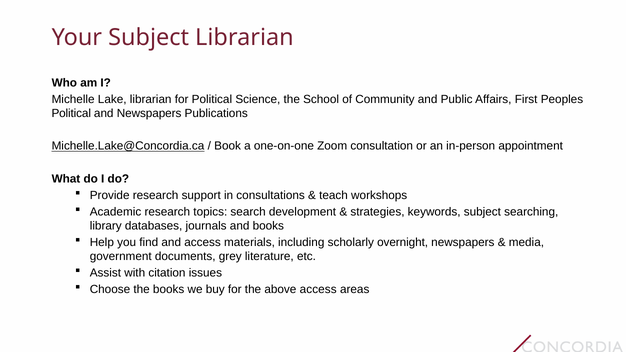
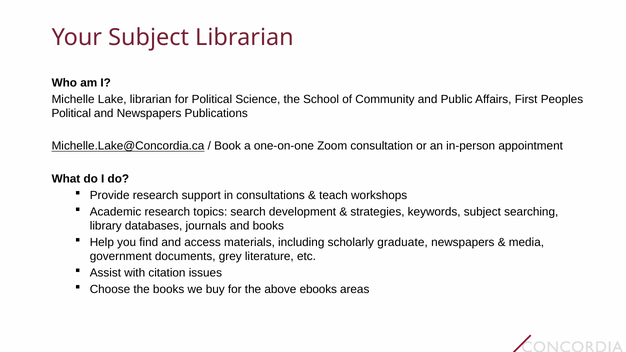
overnight: overnight -> graduate (403, 242)
above access: access -> ebooks (318, 289)
